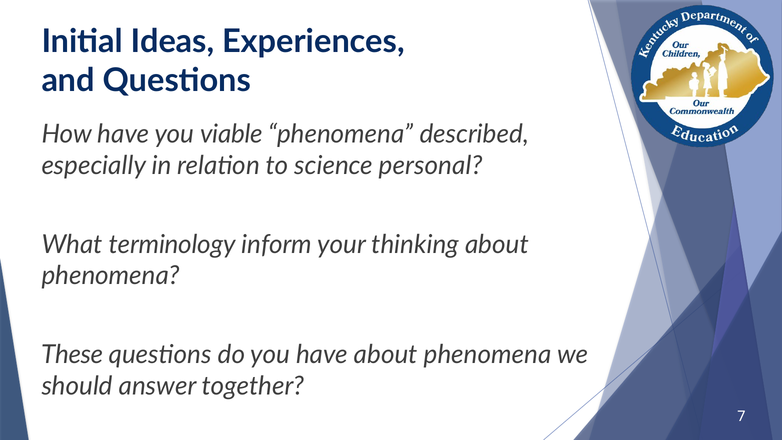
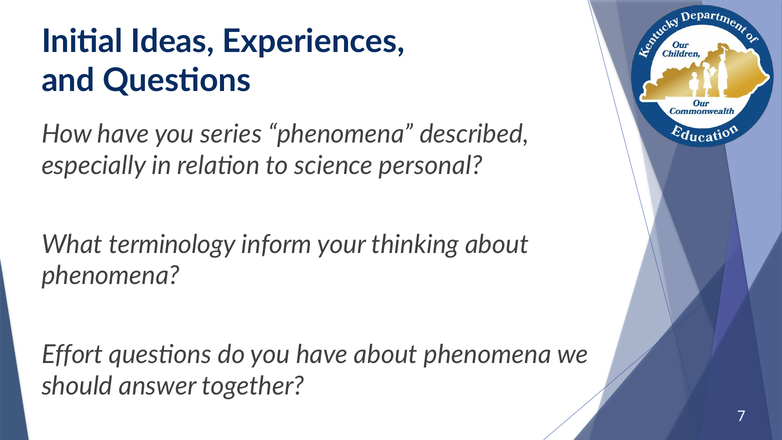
viable: viable -> series (231, 134)
These: These -> Effort (72, 355)
